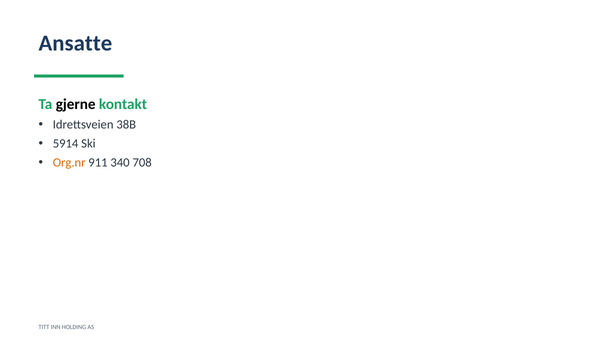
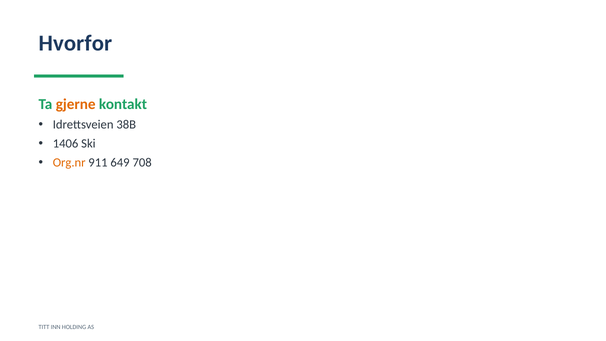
Ansatte: Ansatte -> Hvorfor (75, 43)
gjerne colour: black -> orange (76, 104)
5914: 5914 -> 1406 (66, 144)
340: 340 -> 649 (120, 163)
